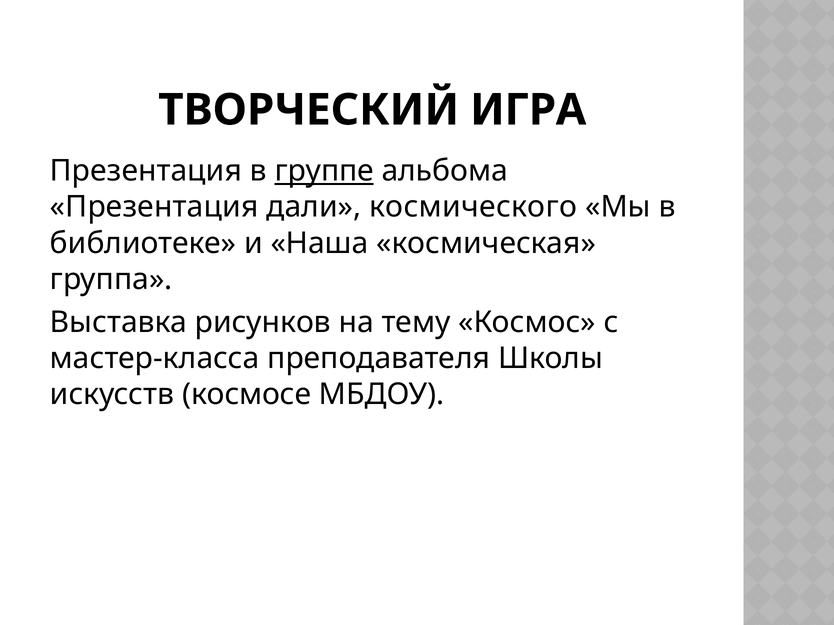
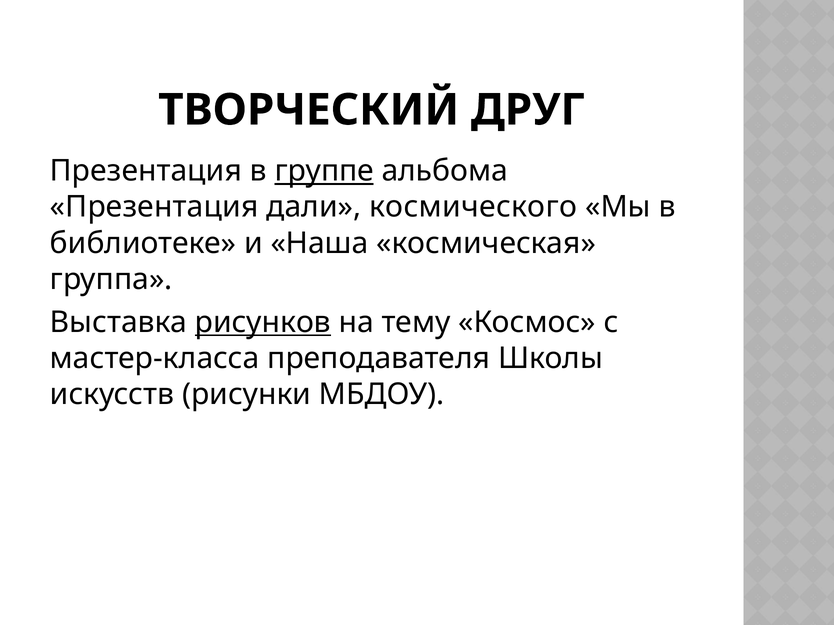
ИГРА: ИГРА -> ДРУГ (528, 110)
рисунков underline: none -> present (263, 323)
космосе: космосе -> рисунки (247, 395)
